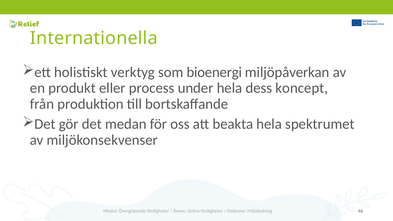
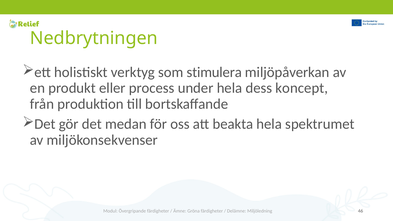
Internationella: Internationella -> Nedbrytningen (94, 38)
bioenergi: bioenergi -> stimulera (214, 72)
